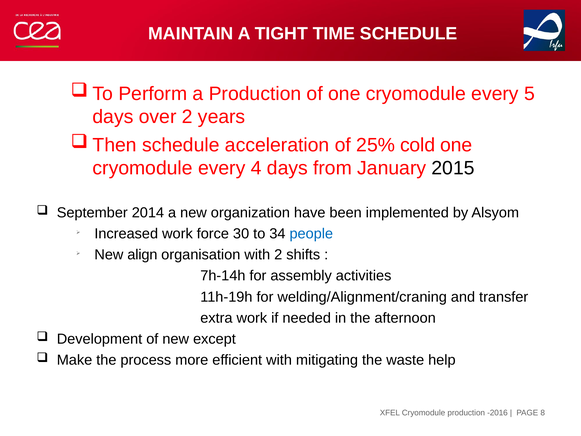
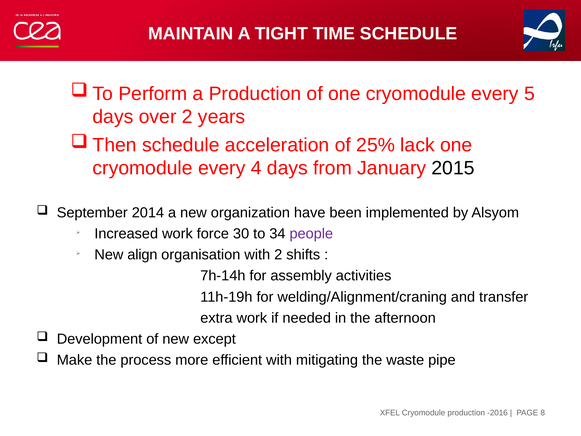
cold: cold -> lack (418, 145)
people colour: blue -> purple (311, 234)
help: help -> pipe (442, 360)
